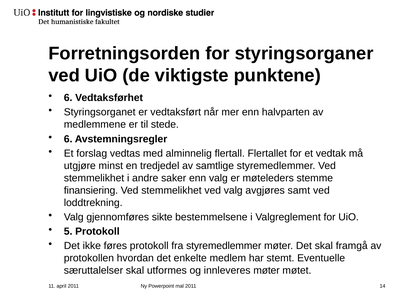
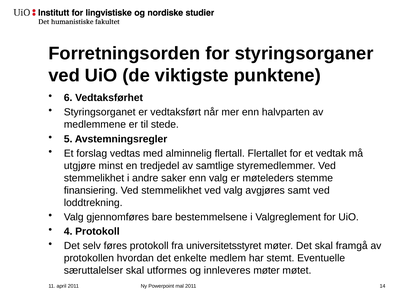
6: 6 -> 5 (68, 139)
sikte: sikte -> bare (162, 217)
5: 5 -> 4 (68, 231)
ikke: ikke -> selv (92, 245)
fra styremedlemmer: styremedlemmer -> universitetsstyret (224, 245)
